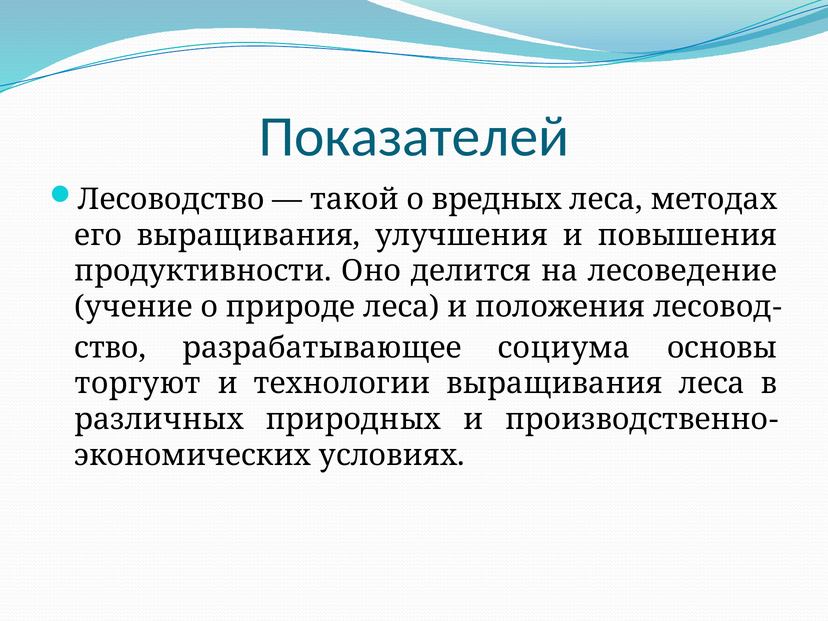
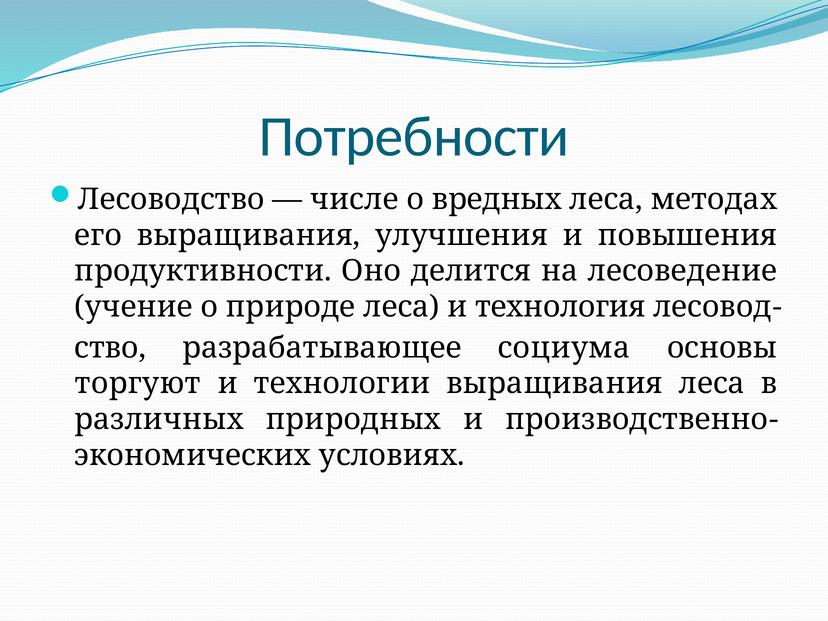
Показателей: Показателей -> Потребности (414, 137)
такой: такой -> числе (354, 199)
положения: положения -> технология (560, 307)
